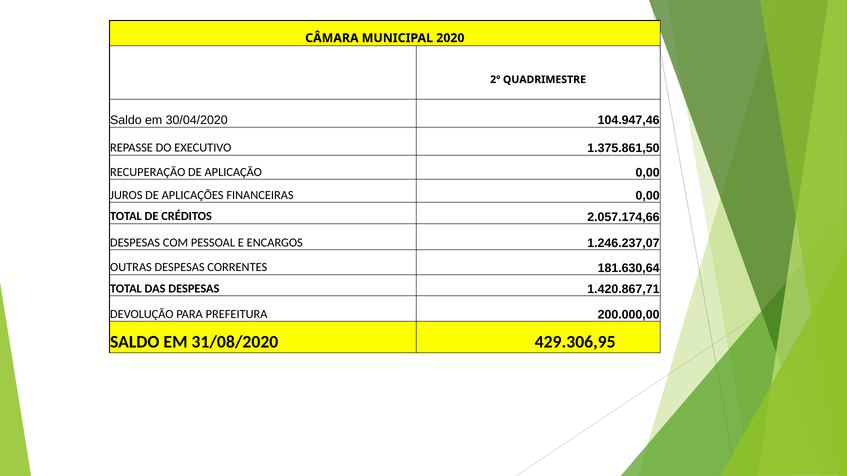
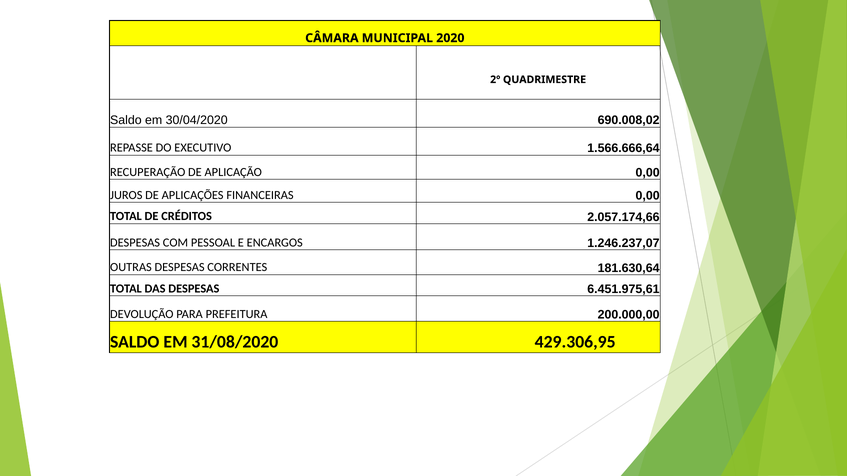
104.947,46: 104.947,46 -> 690.008,02 (629, 120)
1.375.861,50: 1.375.861,50 -> 1.566.666,64 (623, 149)
1.420.867,71: 1.420.867,71 -> 6.451.975,61 (623, 289)
